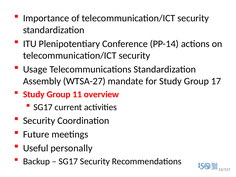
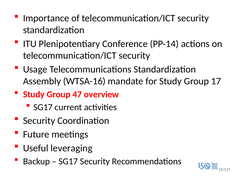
WTSA-27: WTSA-27 -> WTSA-16 (84, 81)
11: 11 -> 47 (77, 94)
personally: personally -> leveraging (72, 148)
